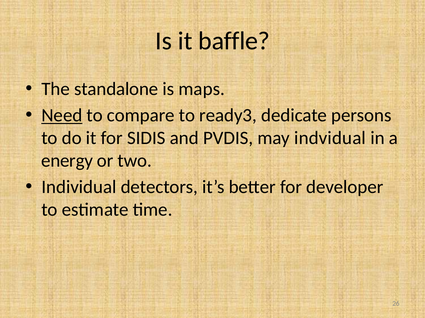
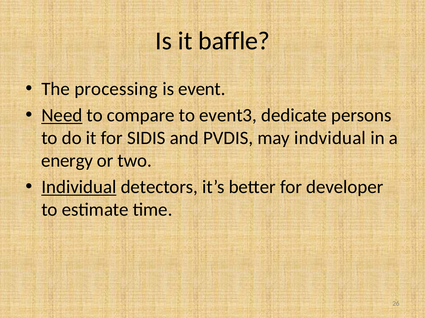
standalone: standalone -> processing (116, 89)
maps: maps -> event (202, 89)
ready3: ready3 -> event3 (228, 116)
Individual underline: none -> present (79, 187)
